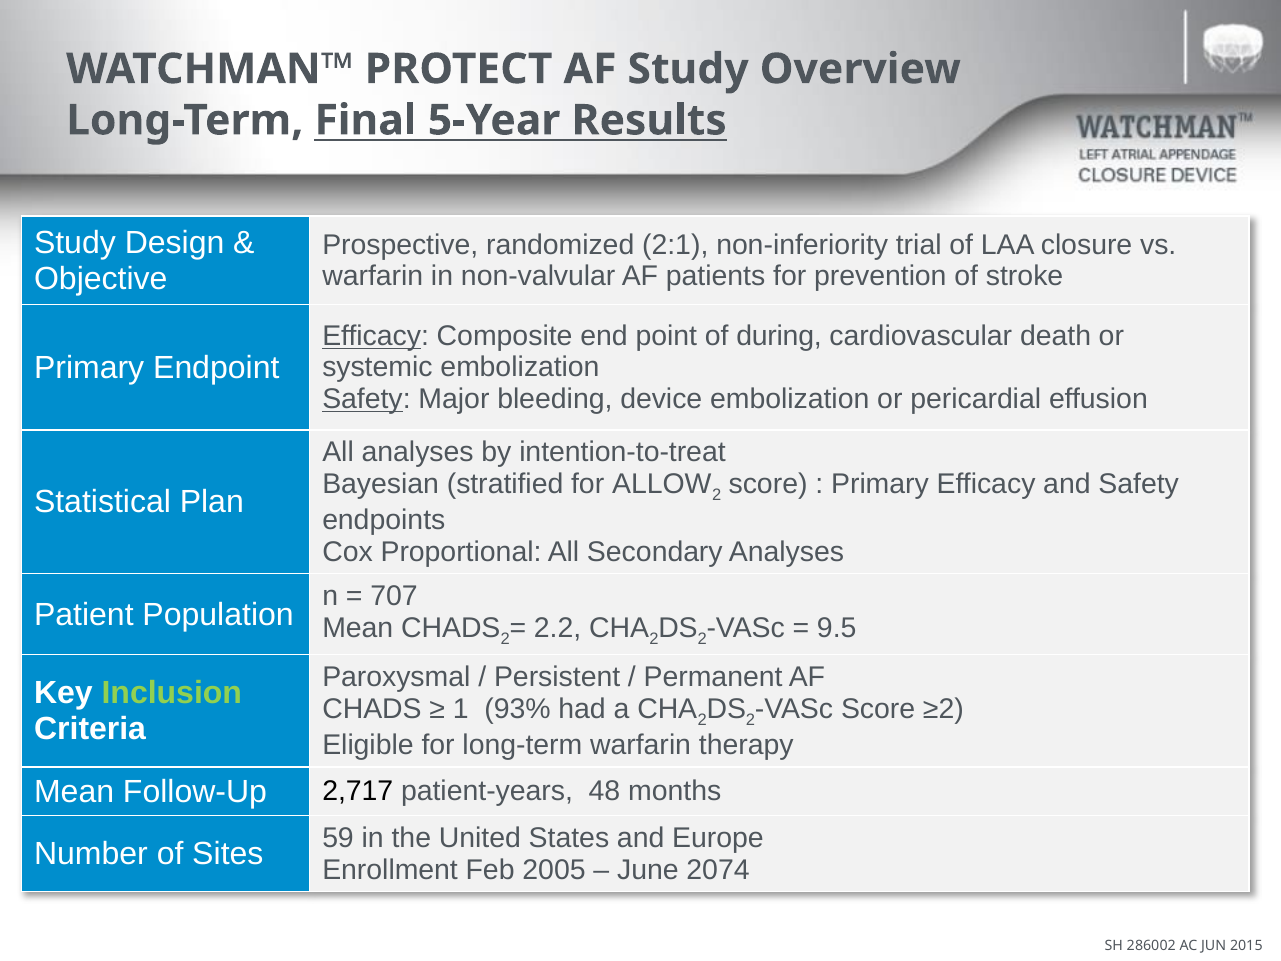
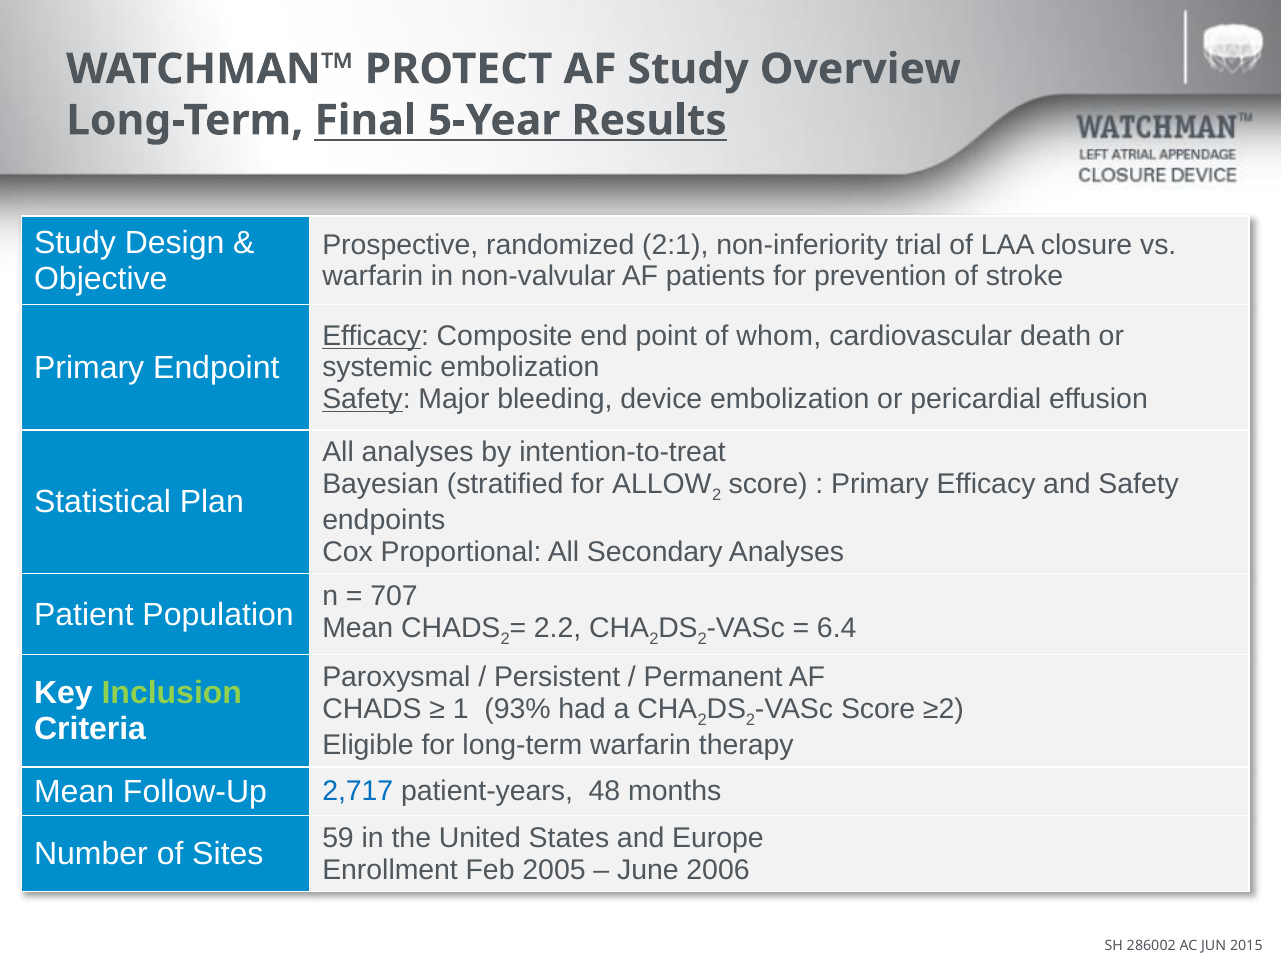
during: during -> whom (779, 336)
9.5: 9.5 -> 6.4 (837, 628)
2,717 colour: black -> blue (358, 791)
2074: 2074 -> 2006 (718, 870)
